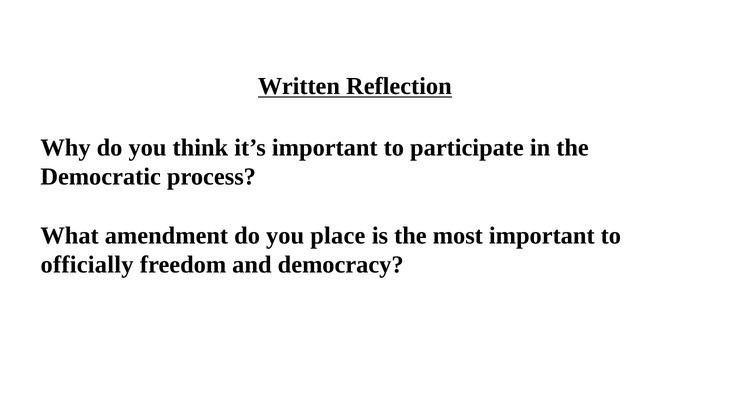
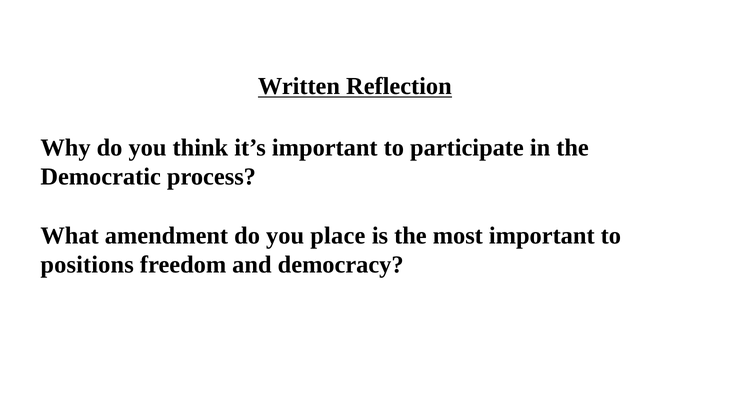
officially: officially -> positions (87, 265)
